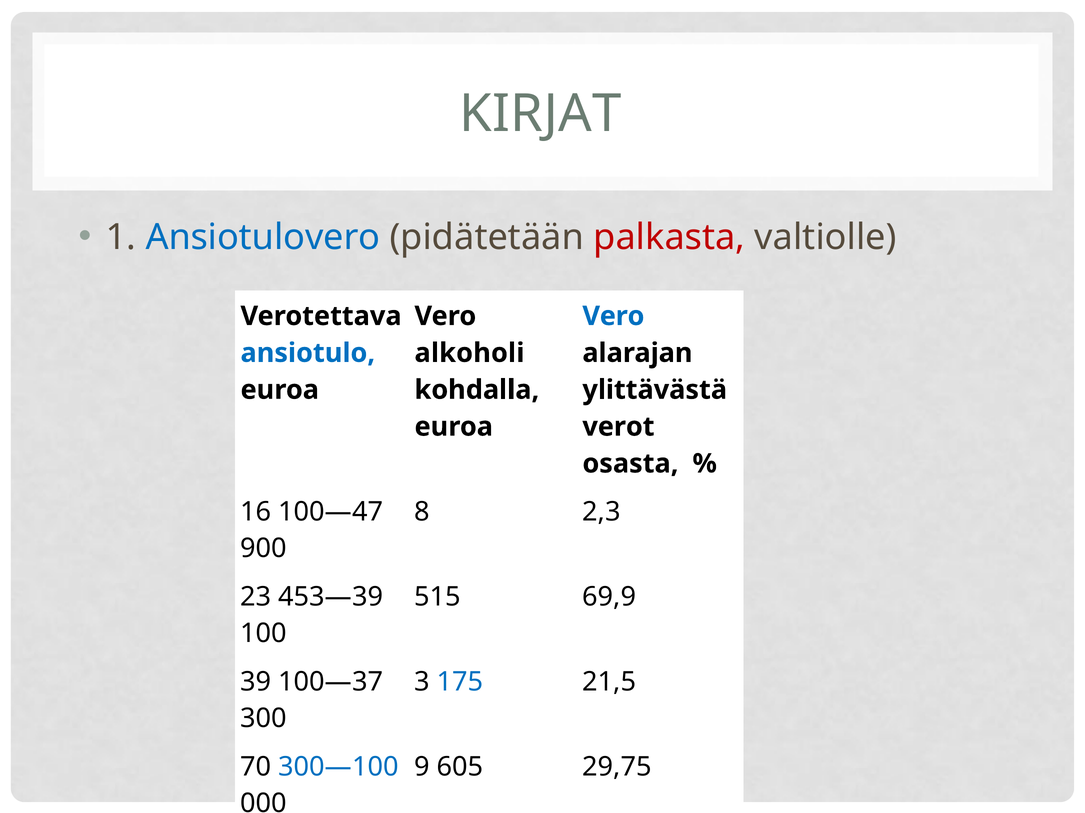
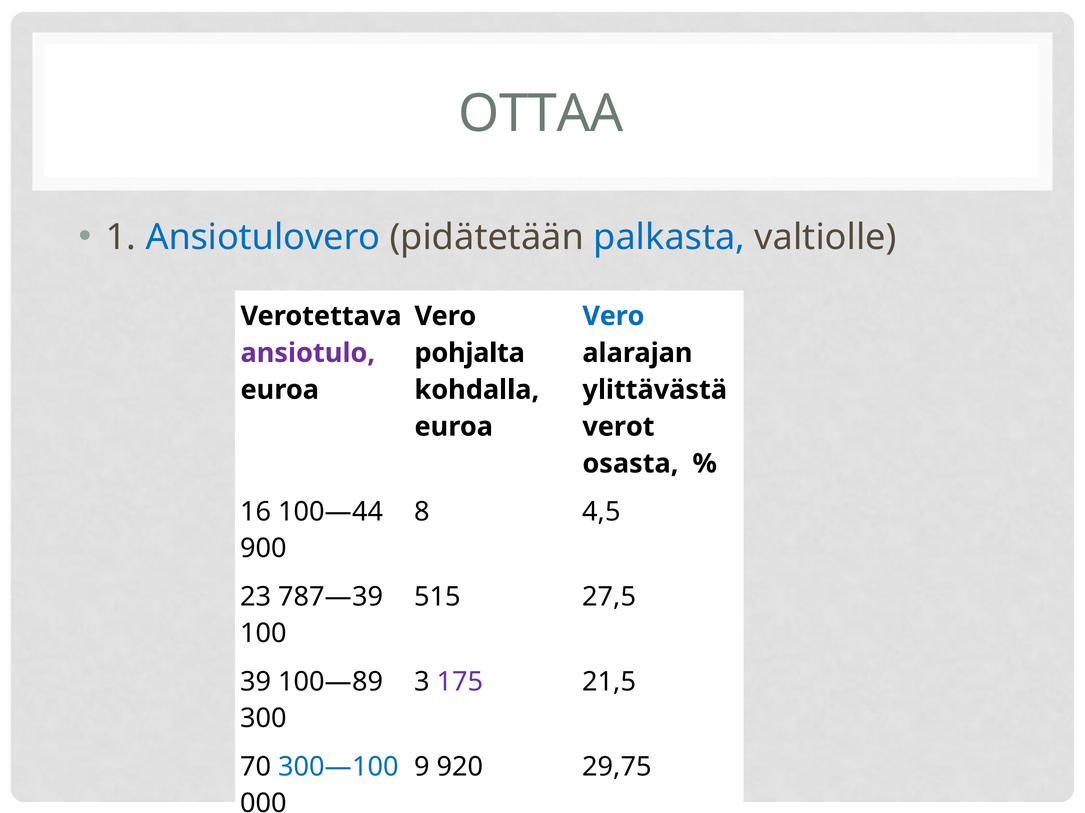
KIRJAT: KIRJAT -> OTTAA (541, 114)
palkasta colour: red -> blue (669, 238)
ansiotulo colour: blue -> purple (308, 353)
alkoholi: alkoholi -> pohjalta (470, 353)
100—47: 100—47 -> 100—44 (331, 512)
2,3: 2,3 -> 4,5 (602, 512)
453—39: 453—39 -> 787—39 (331, 597)
69,9: 69,9 -> 27,5 (609, 597)
100—37: 100—37 -> 100—89 (331, 682)
175 colour: blue -> purple (460, 682)
605: 605 -> 920 (460, 767)
